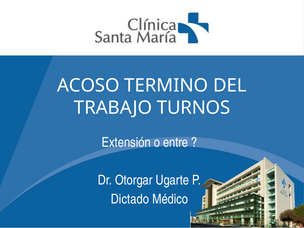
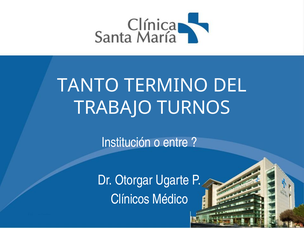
ACOSO: ACOSO -> TANTO (88, 85)
Extensión: Extensión -> Institución (126, 142)
Dictado: Dictado -> Clínicos (130, 199)
